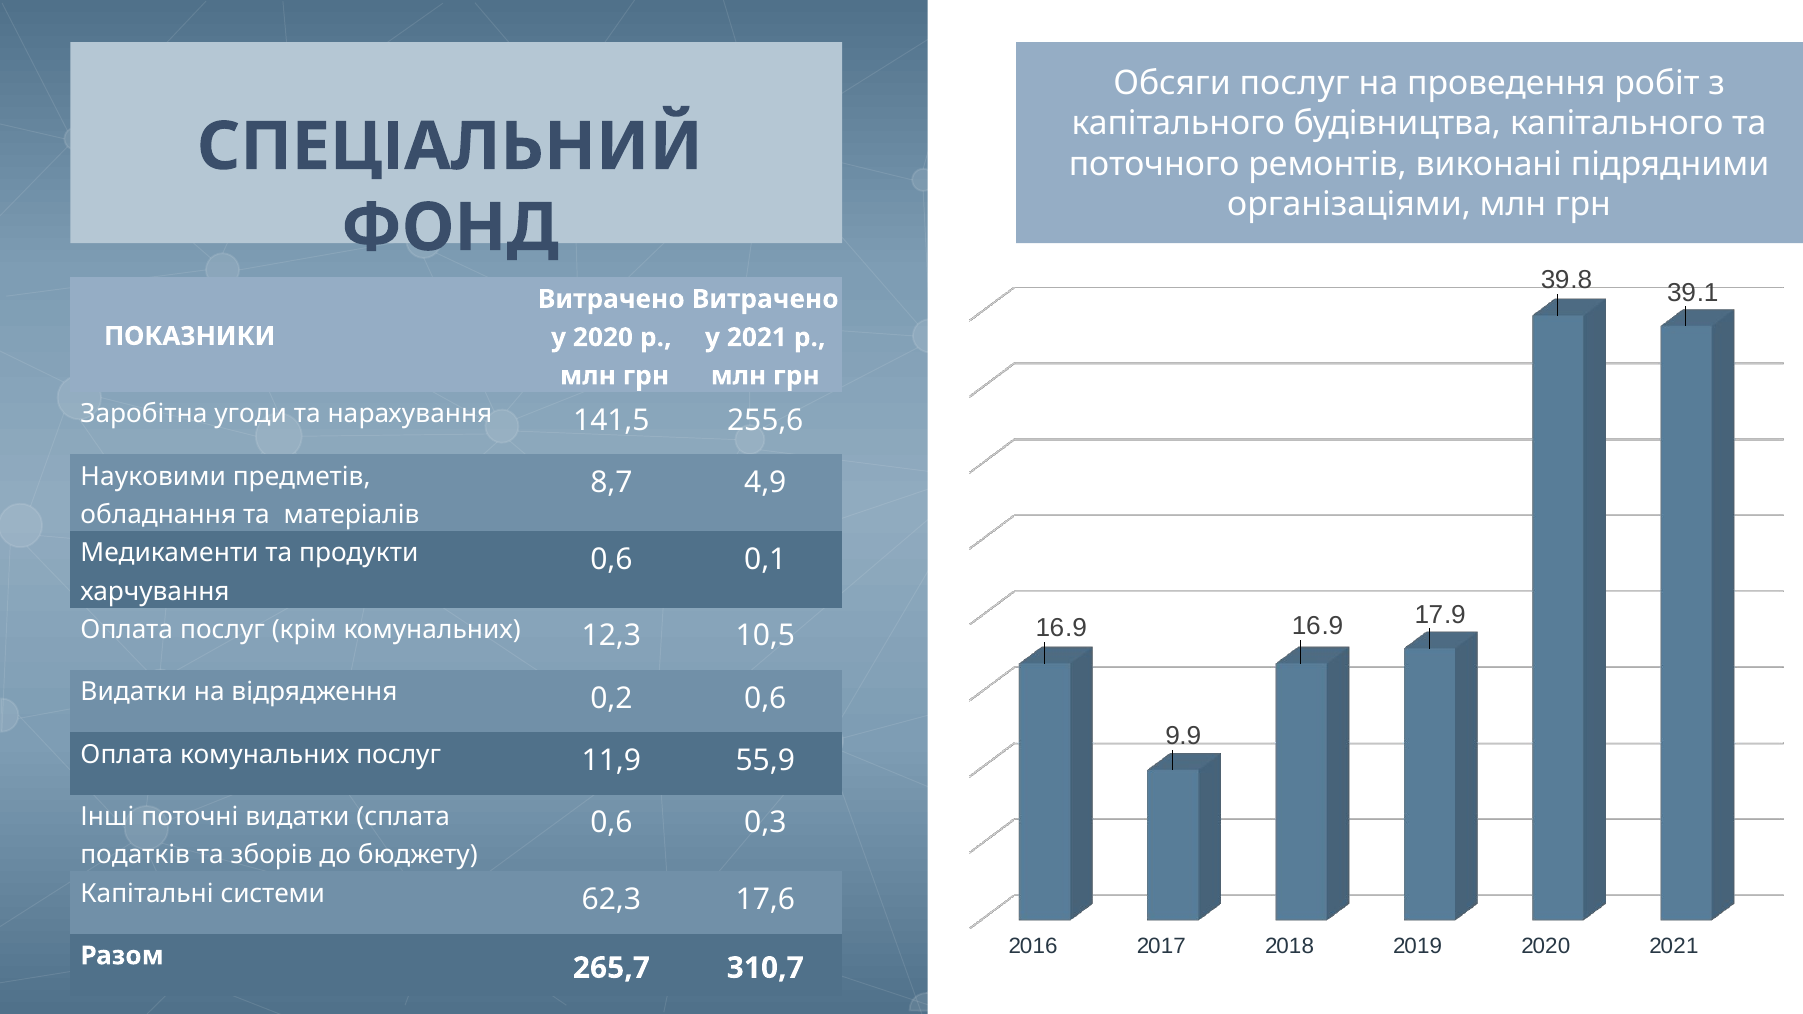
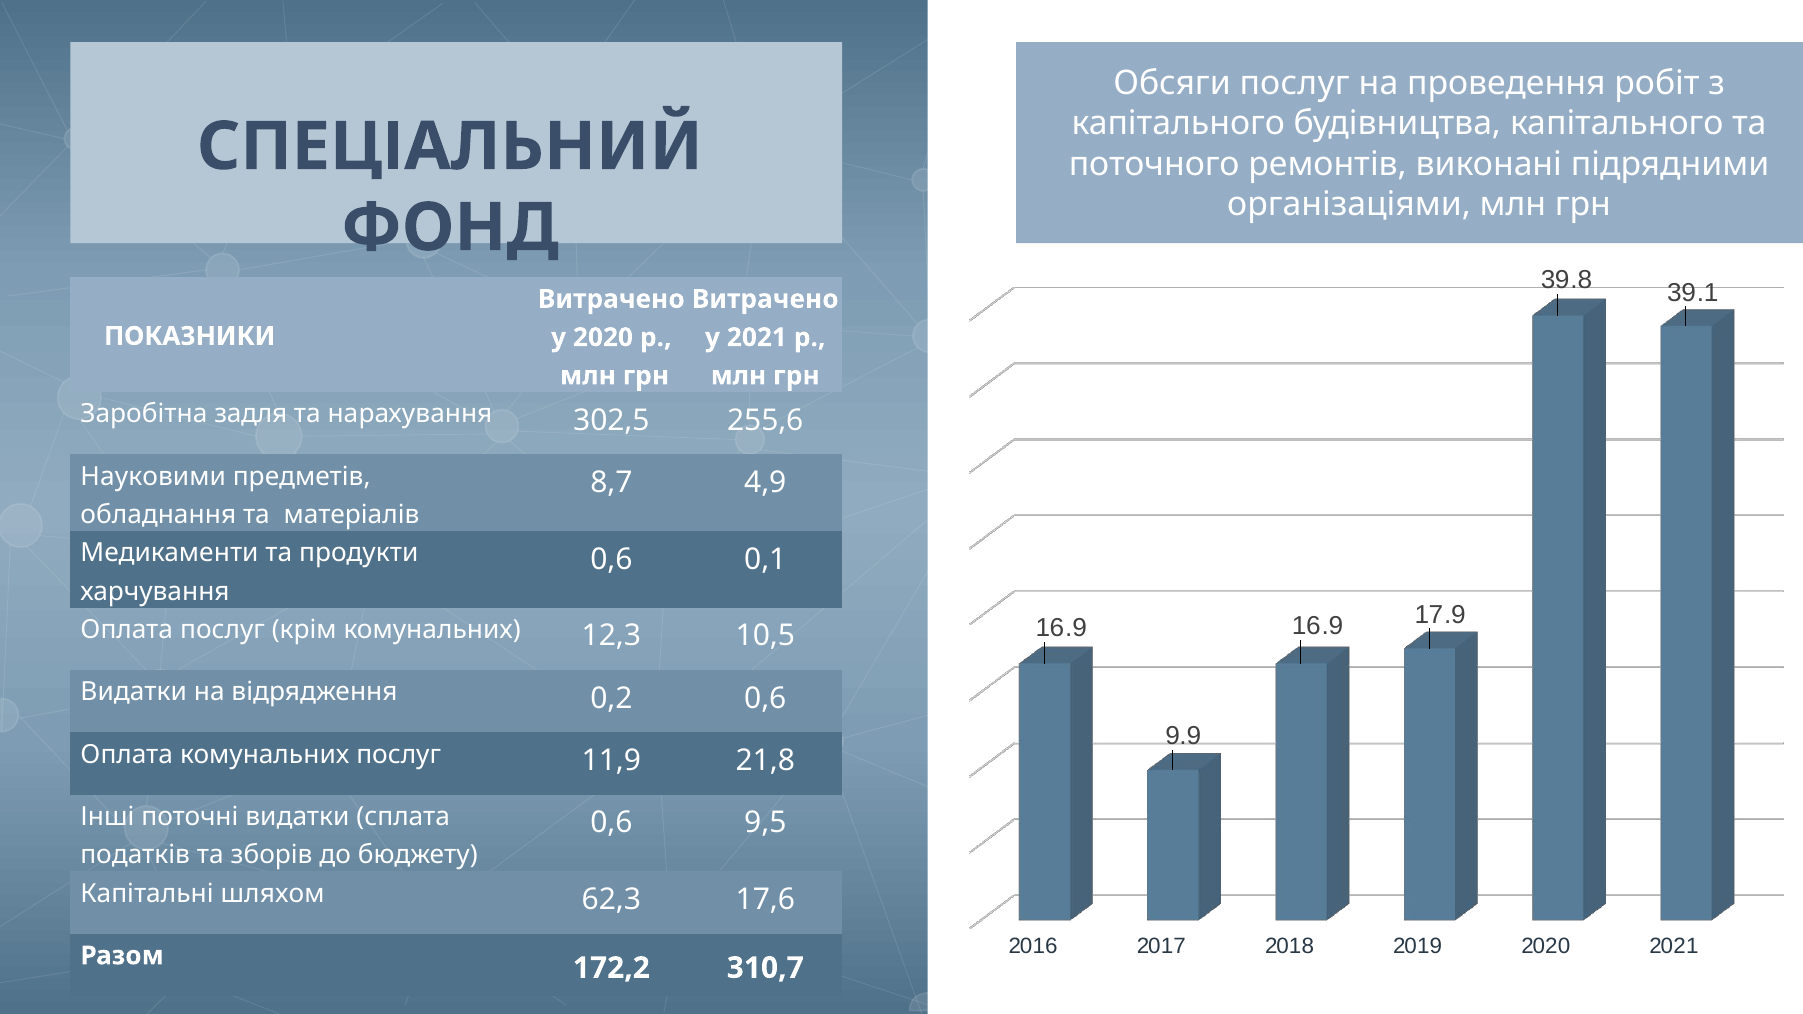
угоди: угоди -> задля (251, 414)
141,5: 141,5 -> 302,5 (611, 420)
55,9: 55,9 -> 21,8 (765, 761)
0,3: 0,3 -> 9,5 (765, 823)
системи: системи -> шляхом (273, 894)
265,7: 265,7 -> 172,2 (611, 968)
